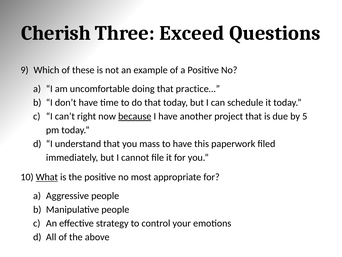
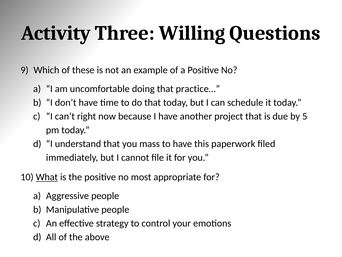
Cherish: Cherish -> Activity (56, 33)
Exceed: Exceed -> Willing (192, 33)
because underline: present -> none (135, 116)
